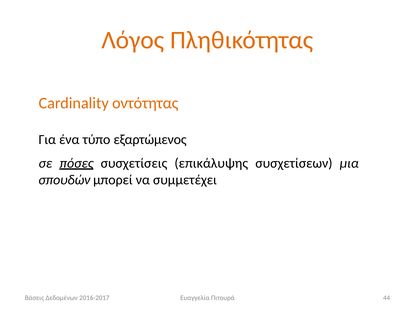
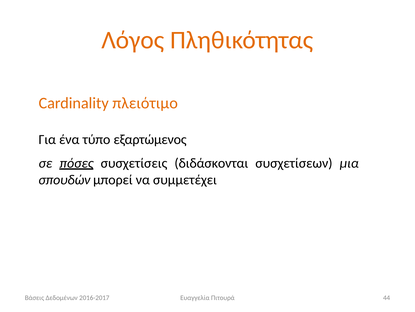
οντότητας: οντότητας -> πλειότιμο (145, 103)
επικάλυψης: επικάλυψης -> διδάσκονται (211, 163)
